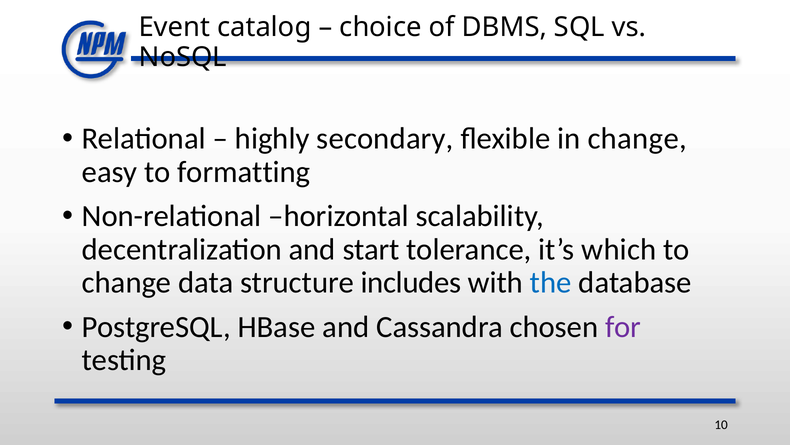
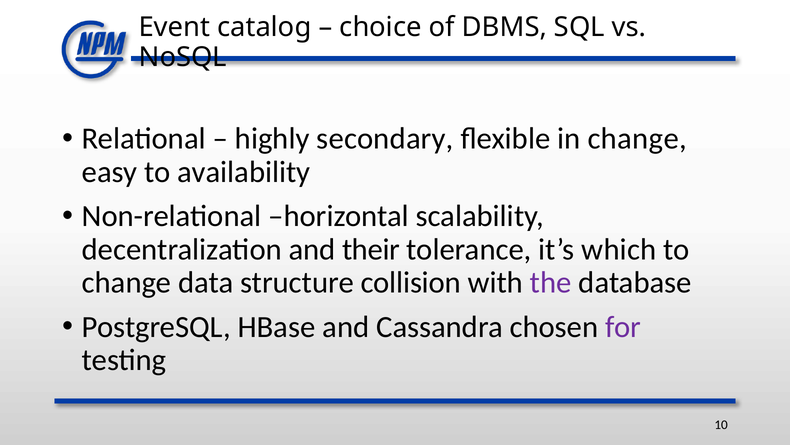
formatting: formatting -> availability (244, 172)
start: start -> their (371, 249)
includes: includes -> collision (411, 282)
the colour: blue -> purple (551, 282)
